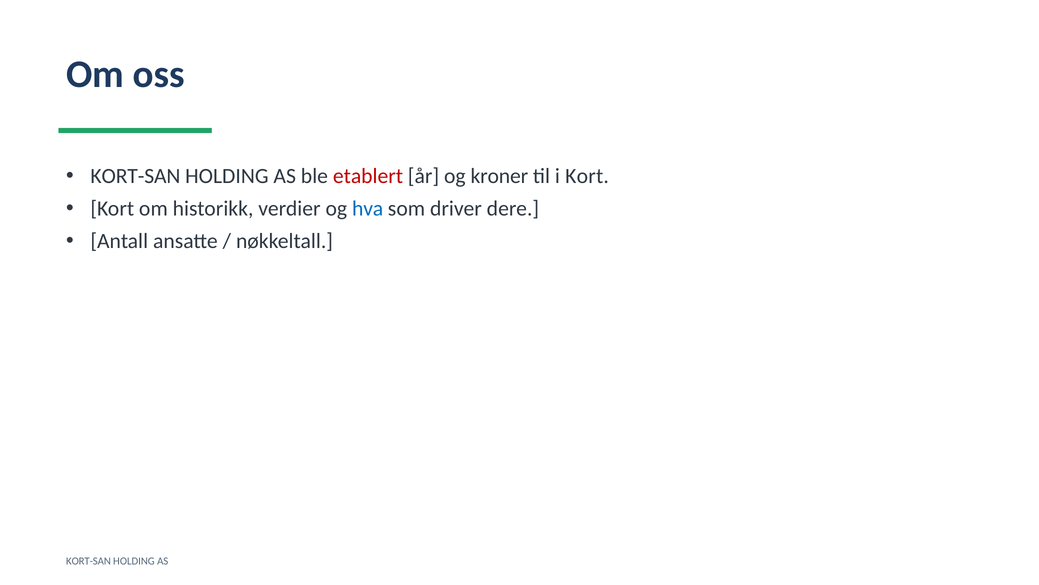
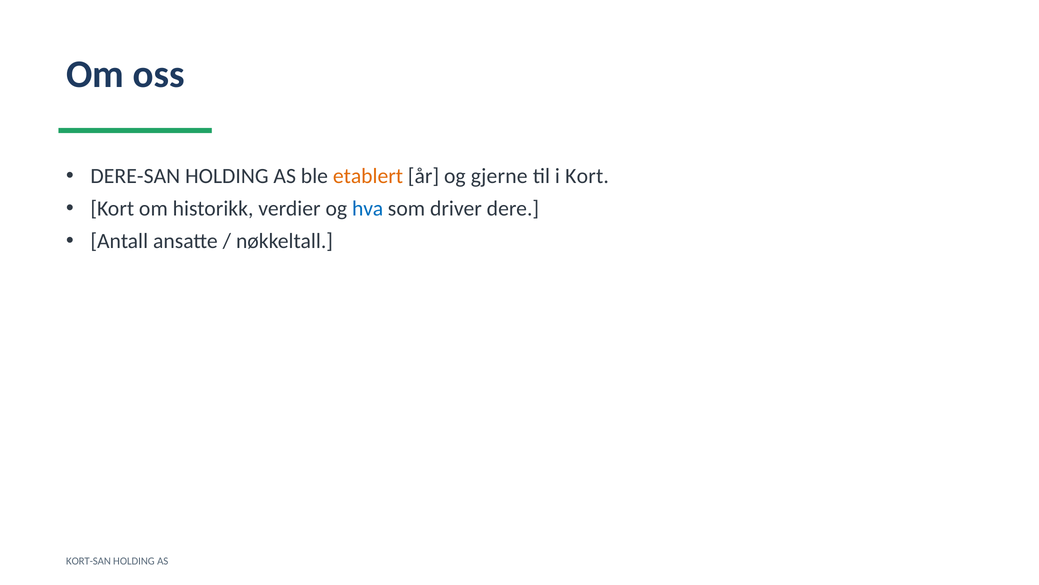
KORT-SAN: KORT-SAN -> DERE-SAN (135, 176)
etablert colour: red -> orange (368, 176)
kroner: kroner -> gjerne (499, 176)
